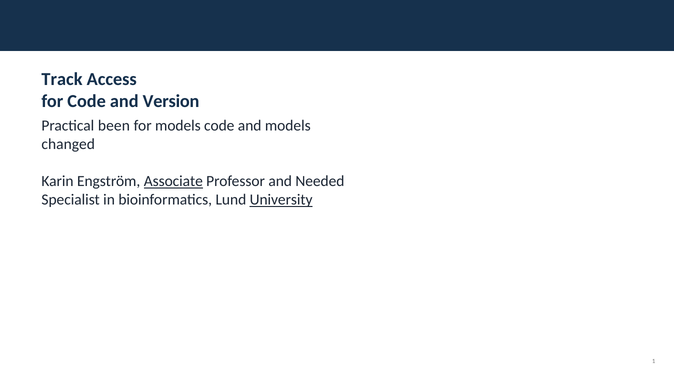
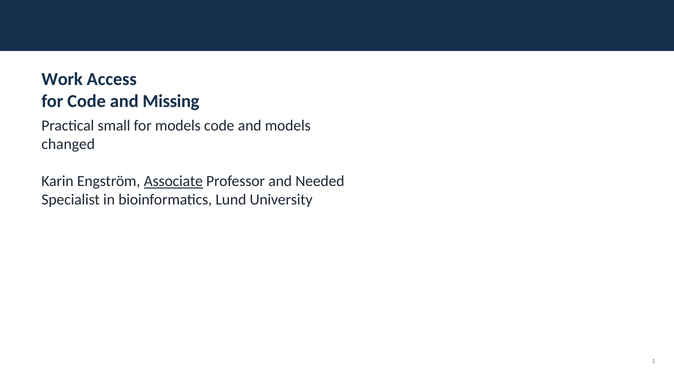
Track: Track -> Work (62, 79)
Version: Version -> Missing (171, 101)
been: been -> small (114, 126)
University underline: present -> none (281, 200)
